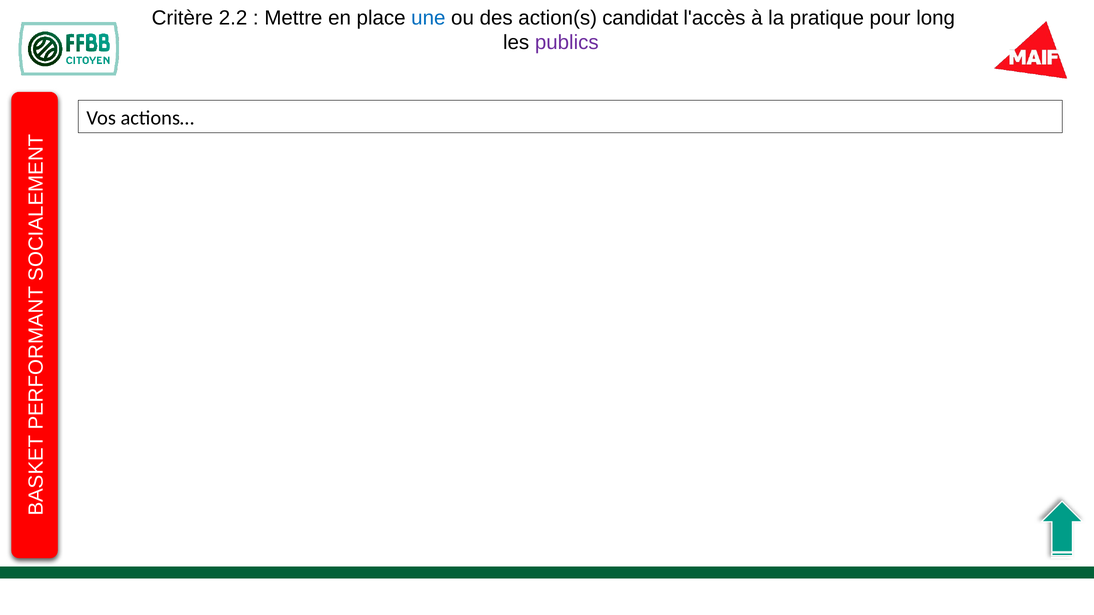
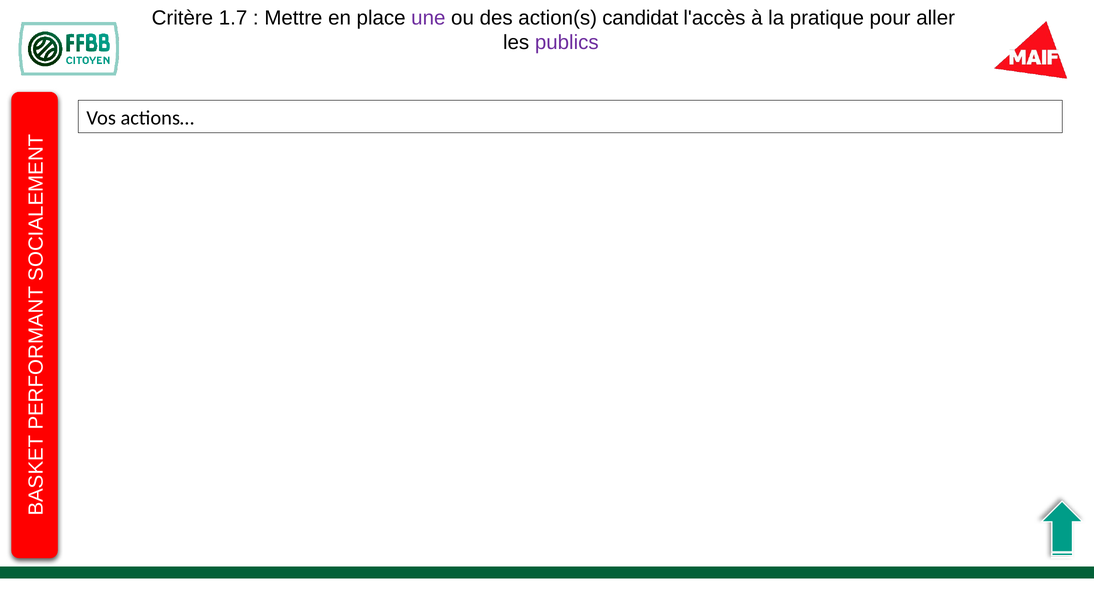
2.2: 2.2 -> 1.7 (233, 18)
une colour: blue -> purple (428, 18)
long: long -> aller (936, 18)
